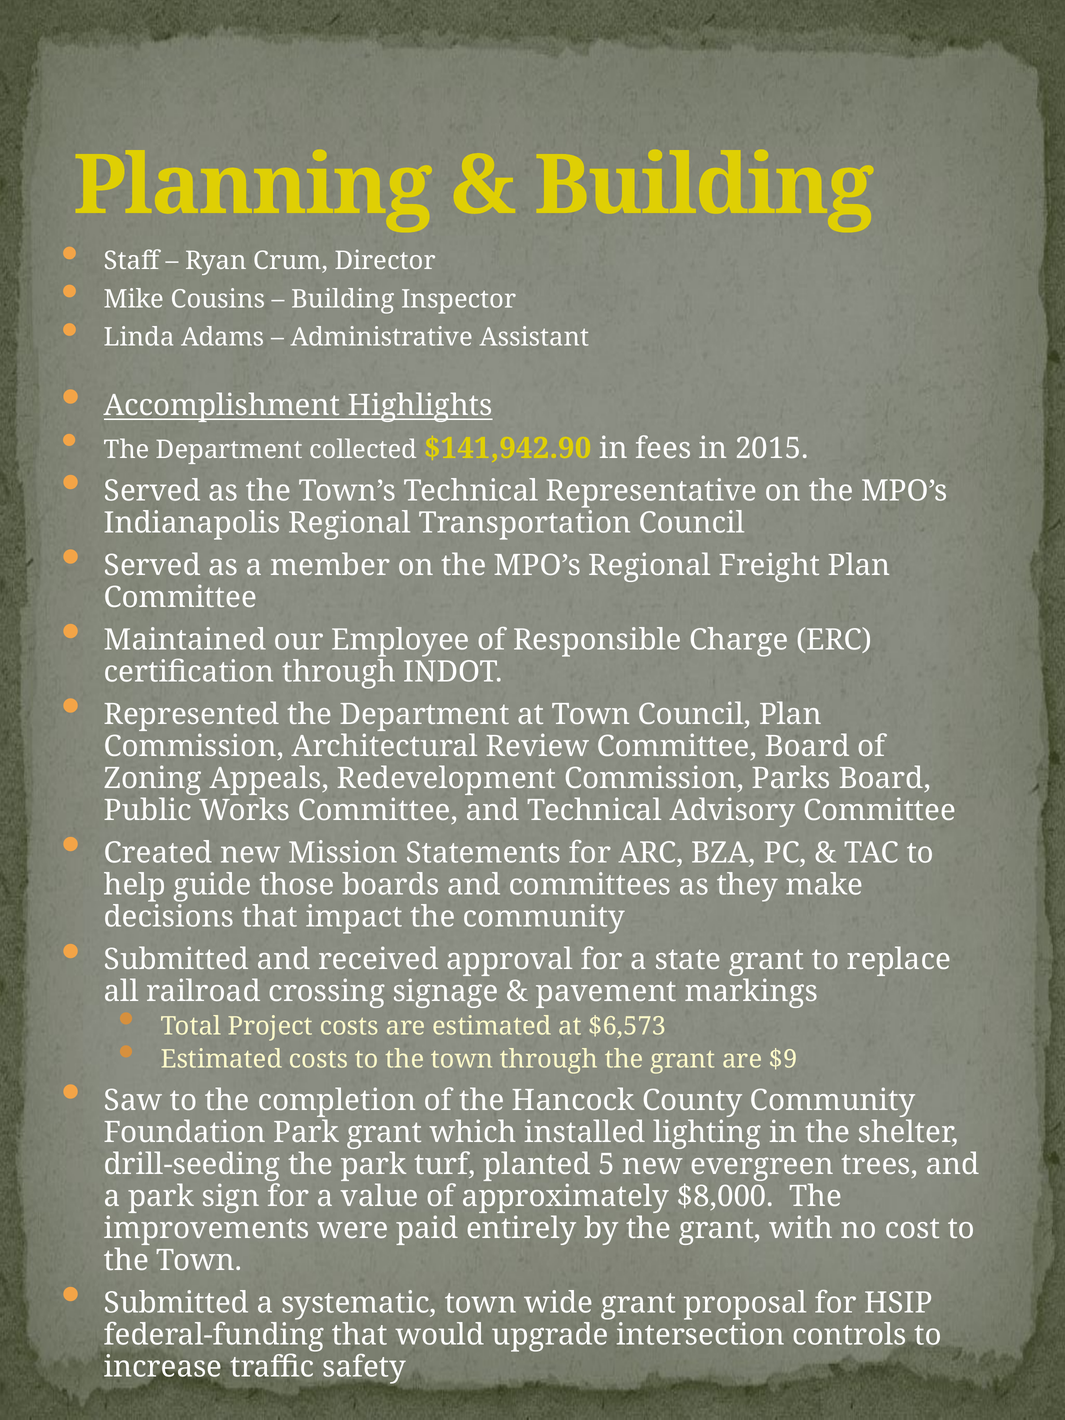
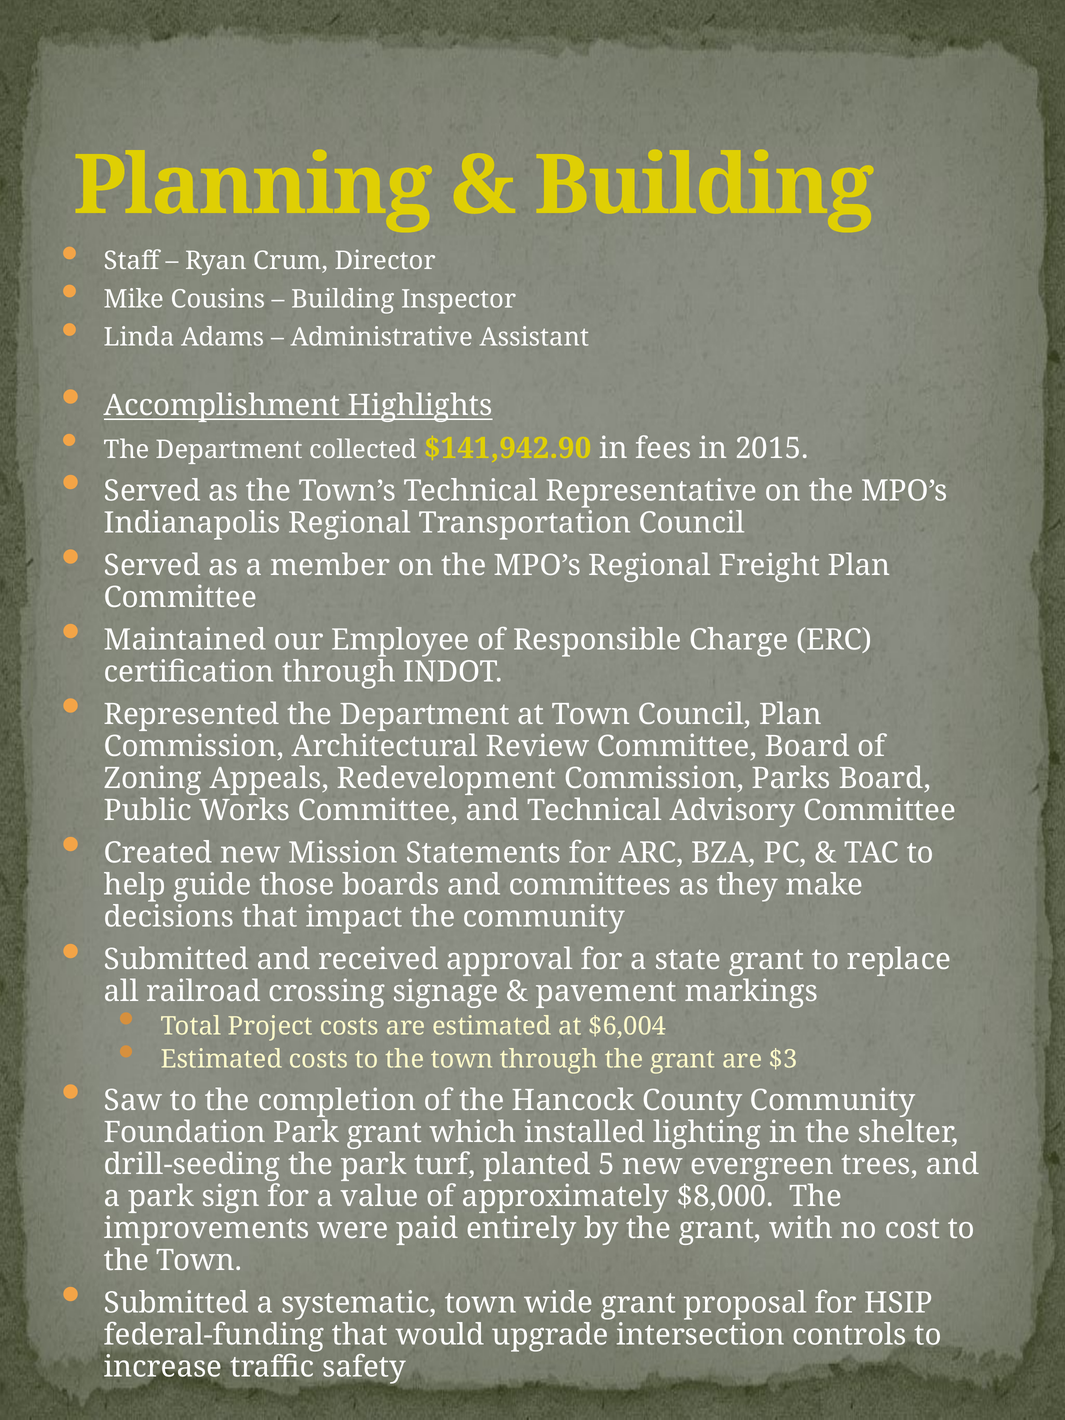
$6,573: $6,573 -> $6,004 (627, 1026)
$9: $9 -> $3 (783, 1059)
